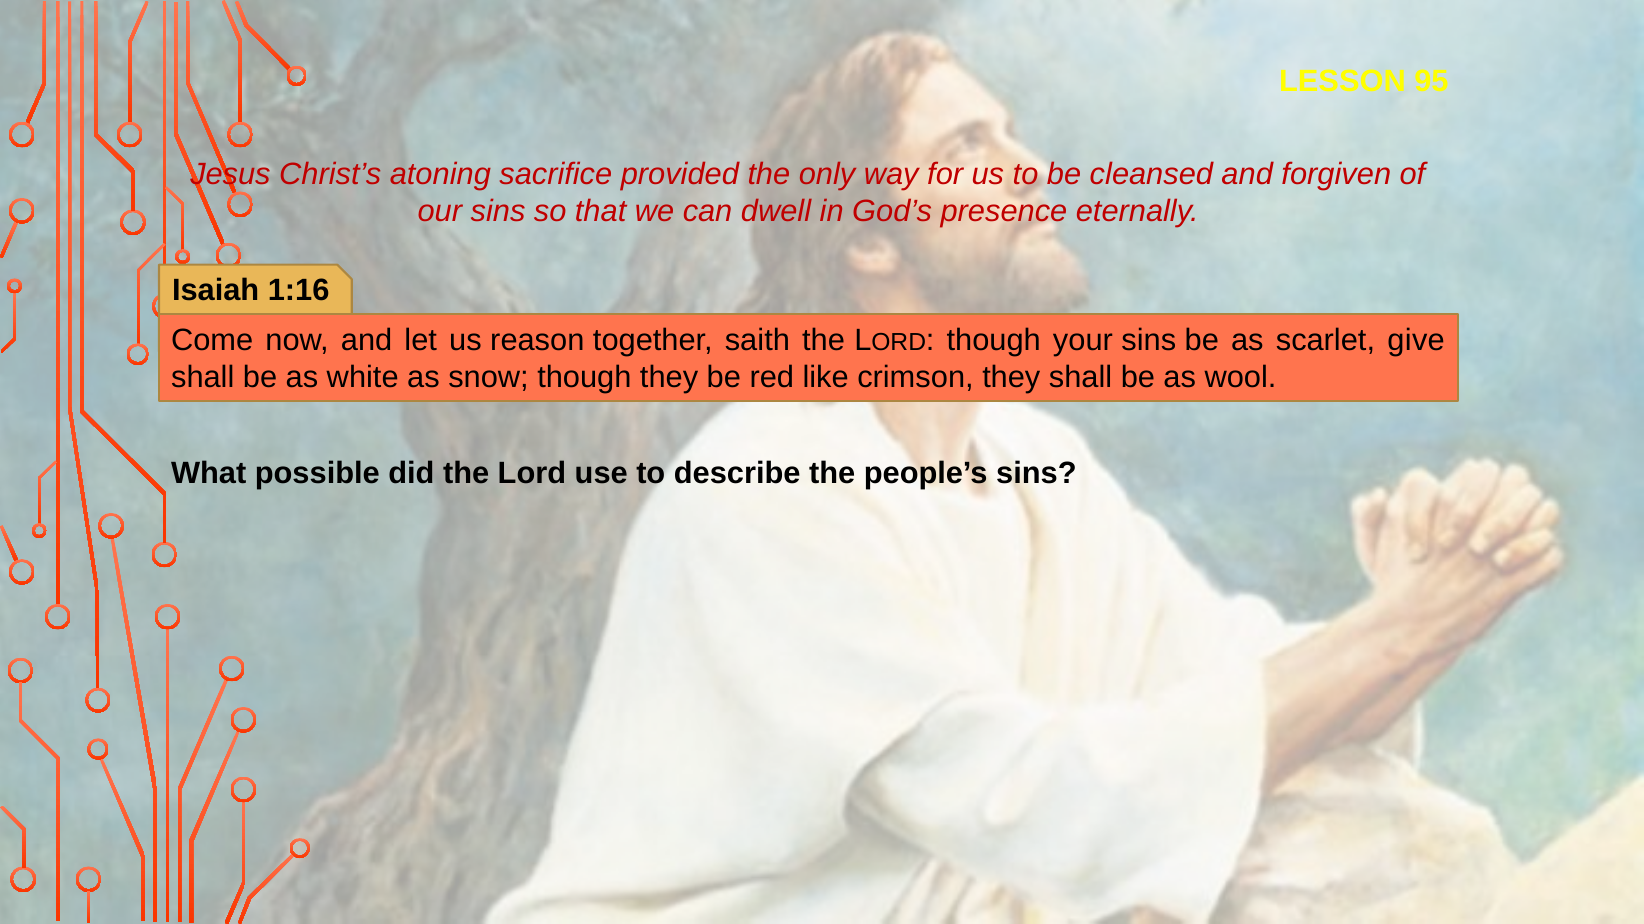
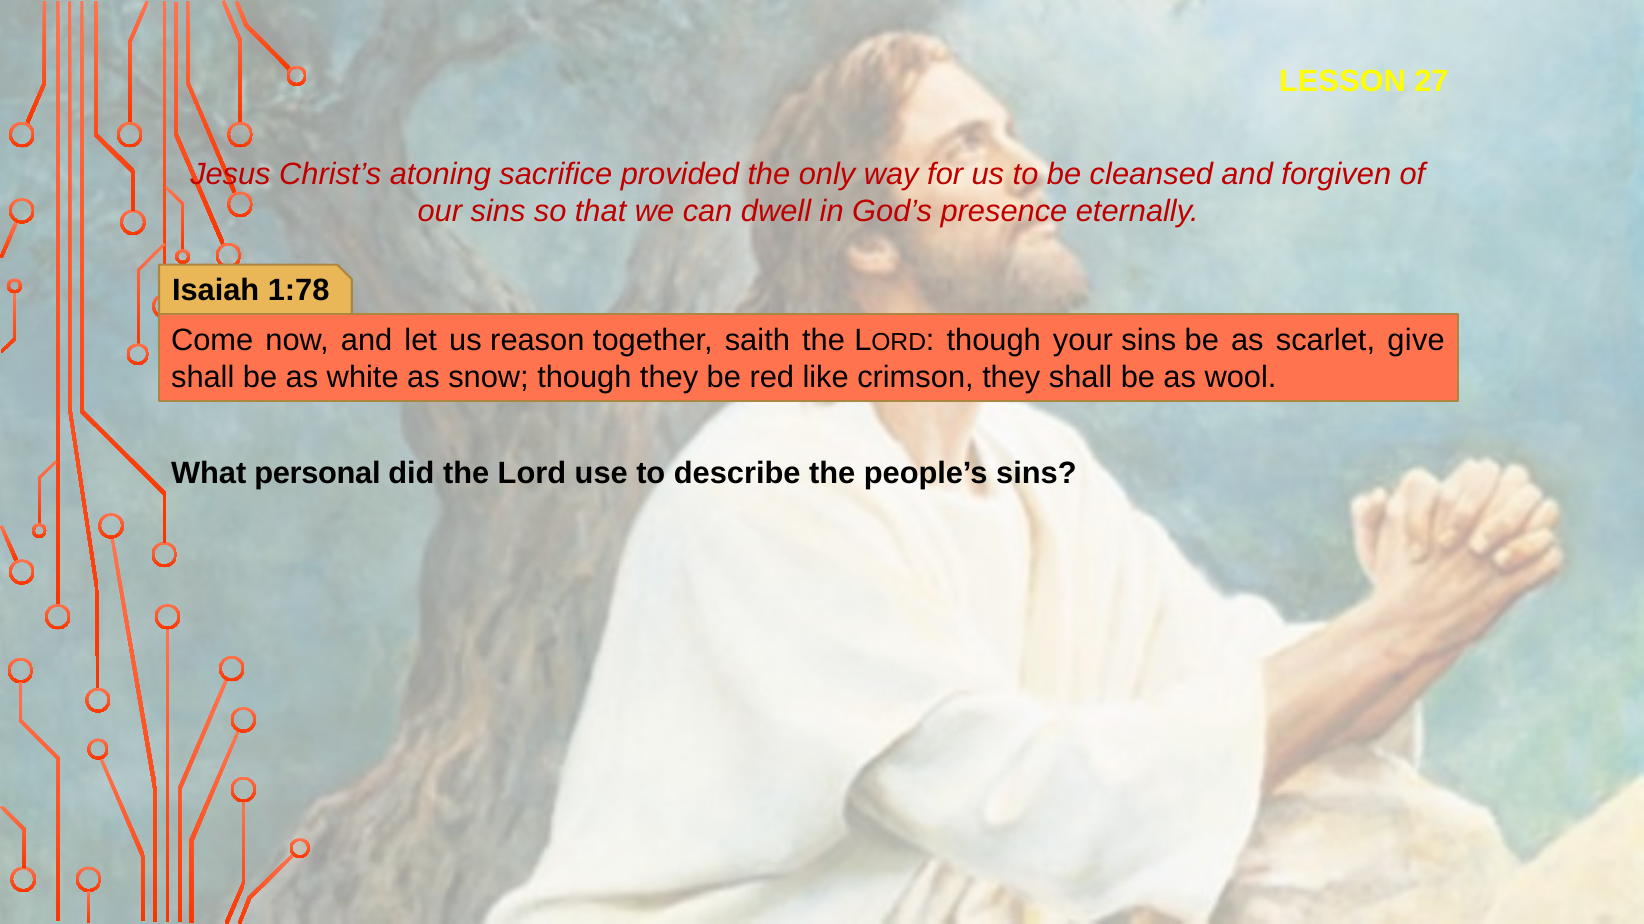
95: 95 -> 27 (1431, 82)
1:16: 1:16 -> 1:78 (299, 291)
possible: possible -> personal (317, 474)
